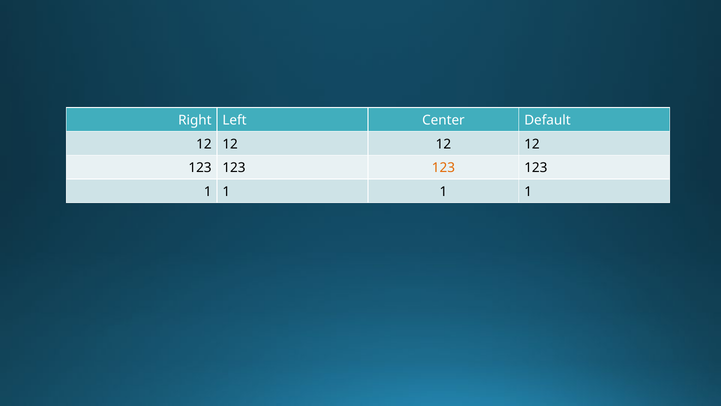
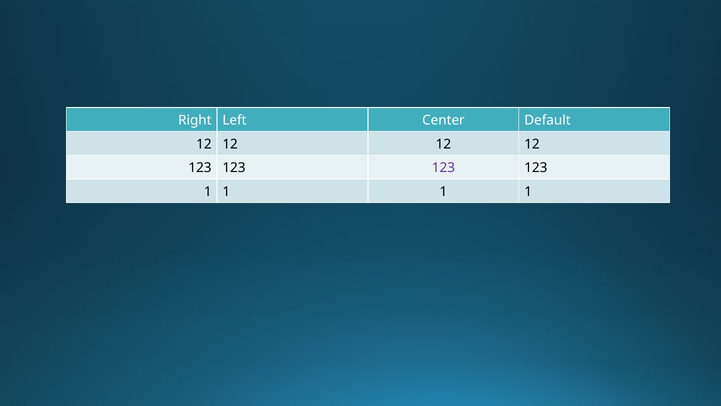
123 colour: orange -> purple (443, 168)
